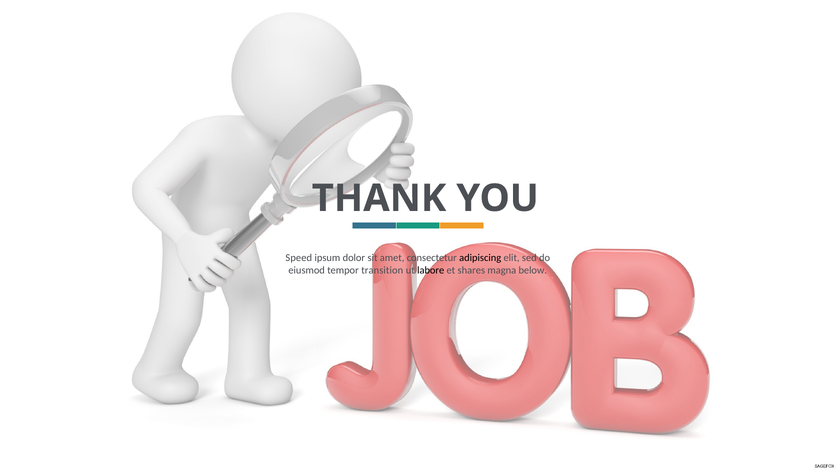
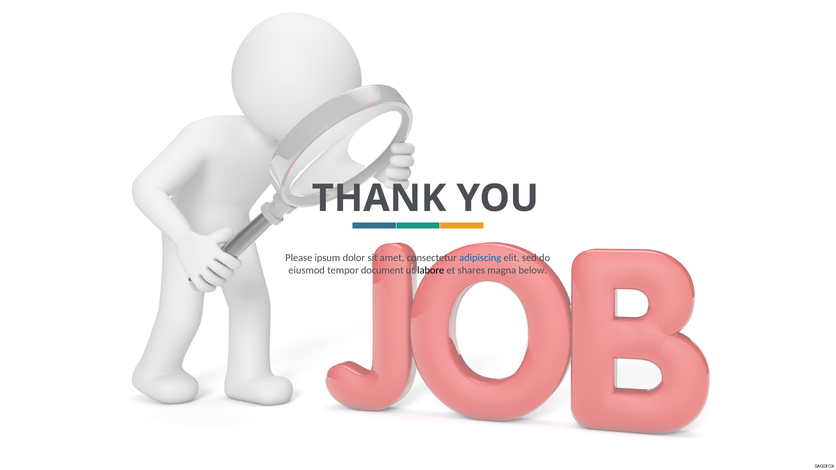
Speed: Speed -> Please (299, 258)
adipiscing colour: black -> blue (480, 258)
transition: transition -> document (382, 271)
